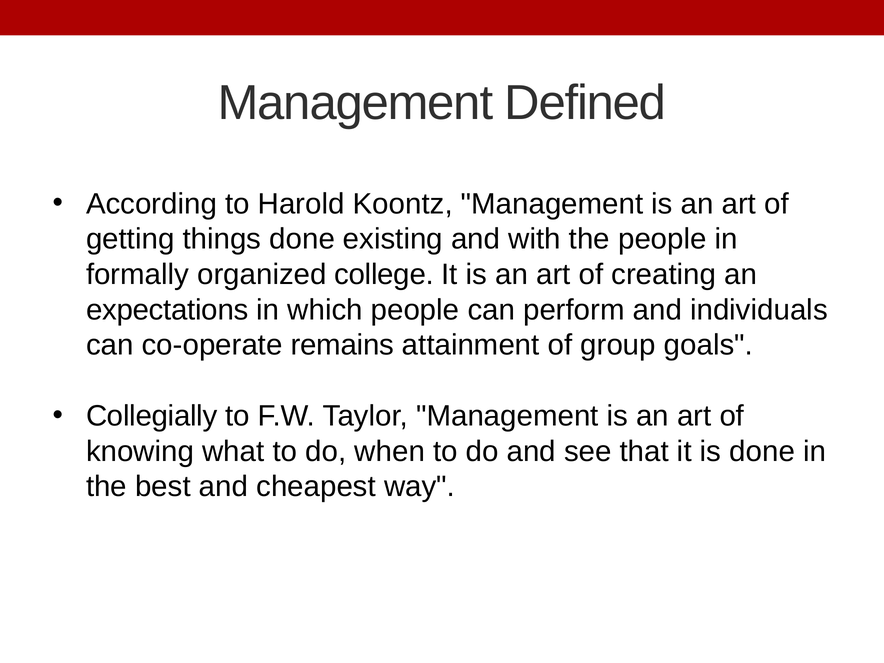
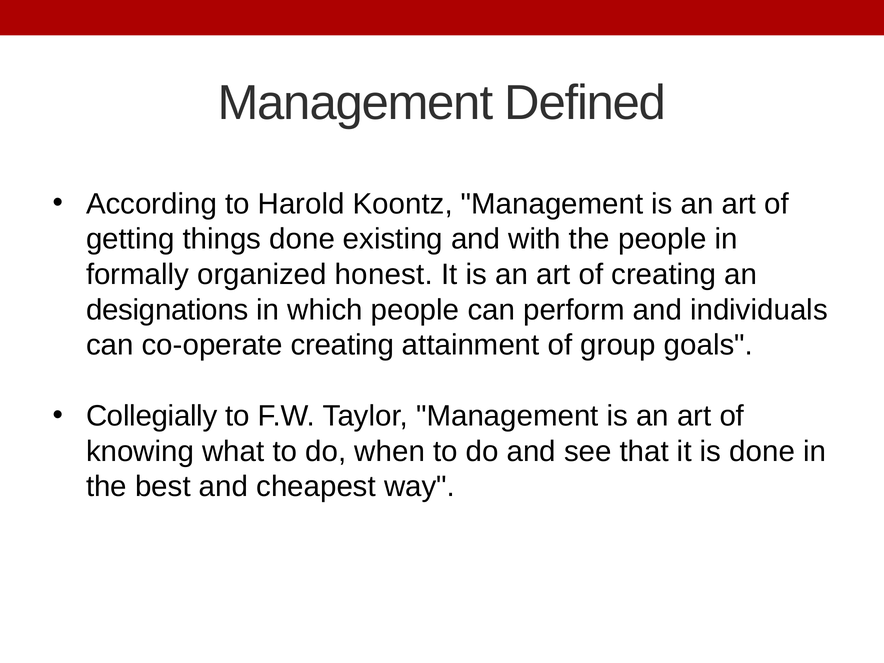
college: college -> honest (384, 275)
expectations: expectations -> designations (167, 310)
co-operate remains: remains -> creating (342, 345)
